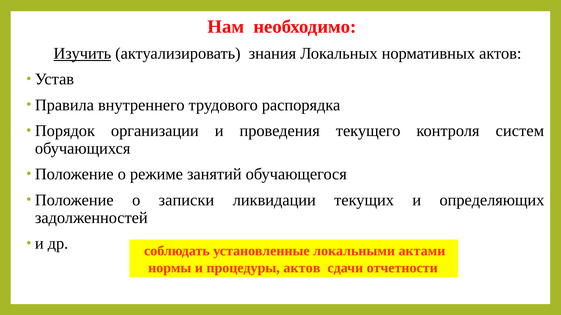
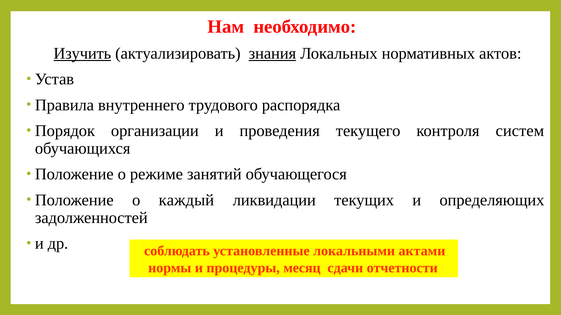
знания underline: none -> present (272, 53)
записки: записки -> каждый (186, 200)
процедуры актов: актов -> месяц (302, 268)
